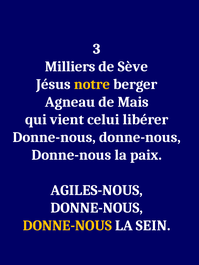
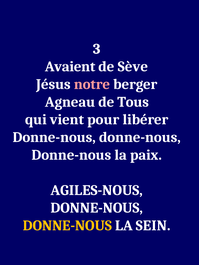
Milliers: Milliers -> Avaient (70, 67)
notre colour: yellow -> pink (92, 84)
Mais: Mais -> Tous (133, 102)
celui: celui -> pour (103, 120)
